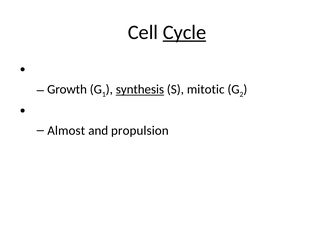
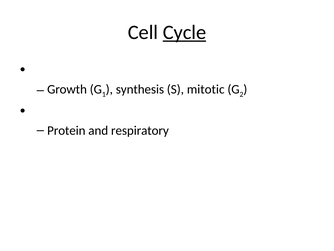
synthesis underline: present -> none (140, 89)
Almost: Almost -> Protein (66, 130)
propulsion: propulsion -> respiratory (140, 130)
